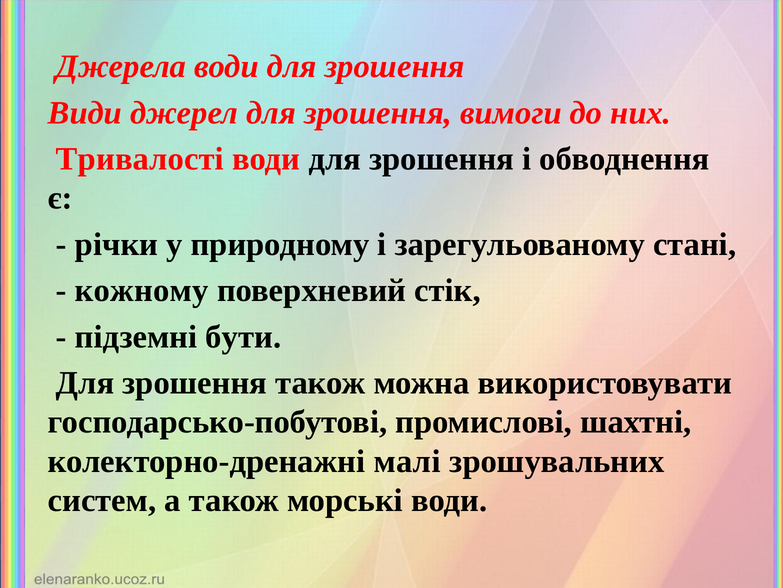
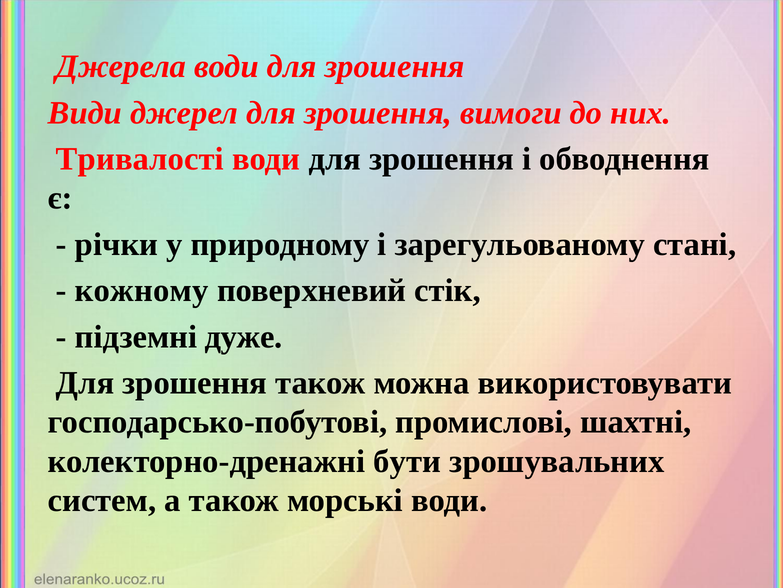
бути: бути -> дуже (244, 336)
малі: малі -> бути (407, 461)
